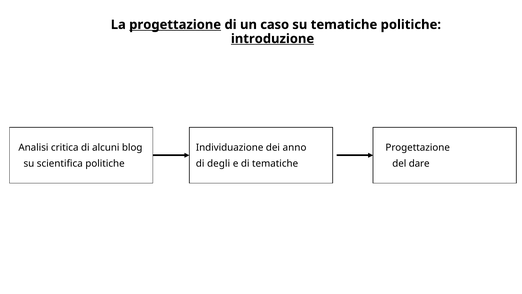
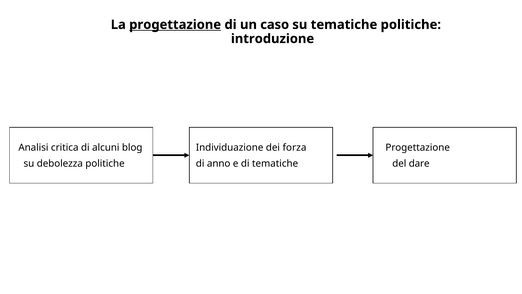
introduzione underline: present -> none (273, 39)
anno: anno -> forza (295, 147)
scientifica: scientifica -> debolezza (60, 163)
degli: degli -> anno (219, 163)
